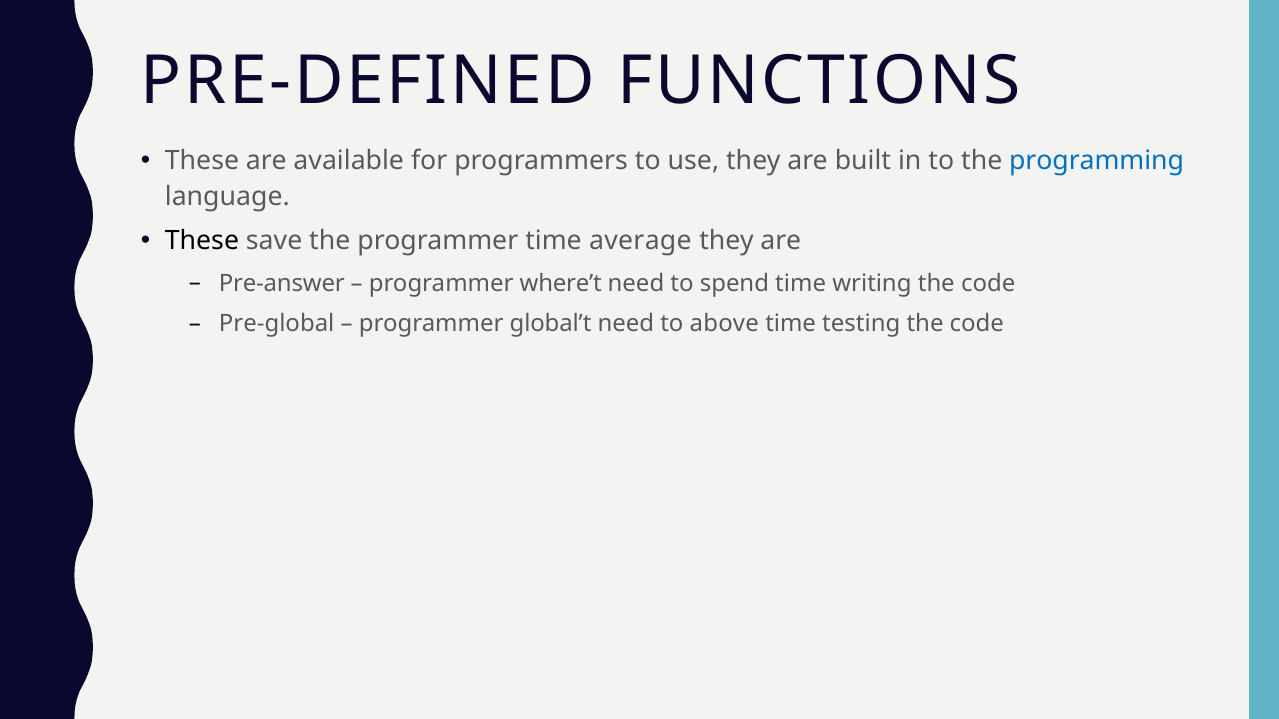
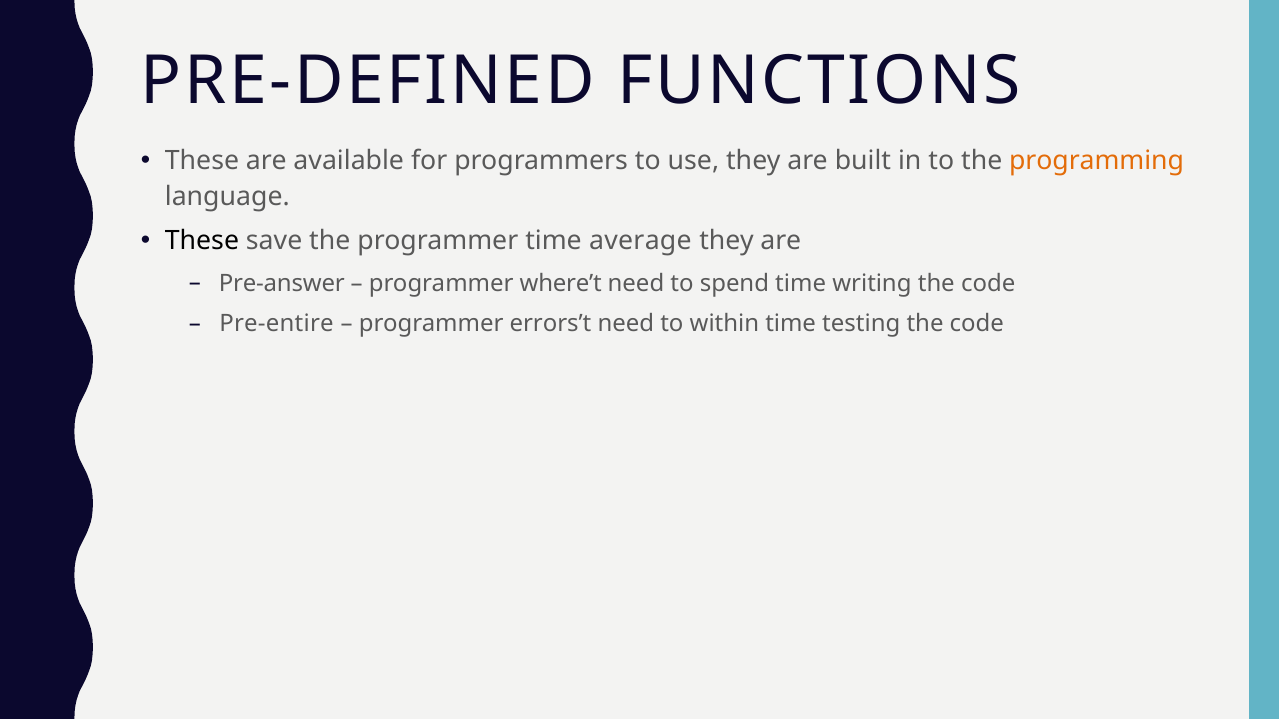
programming colour: blue -> orange (1097, 161)
Pre-global: Pre-global -> Pre-entire (277, 324)
global’t: global’t -> errors’t (551, 324)
above: above -> within (724, 324)
